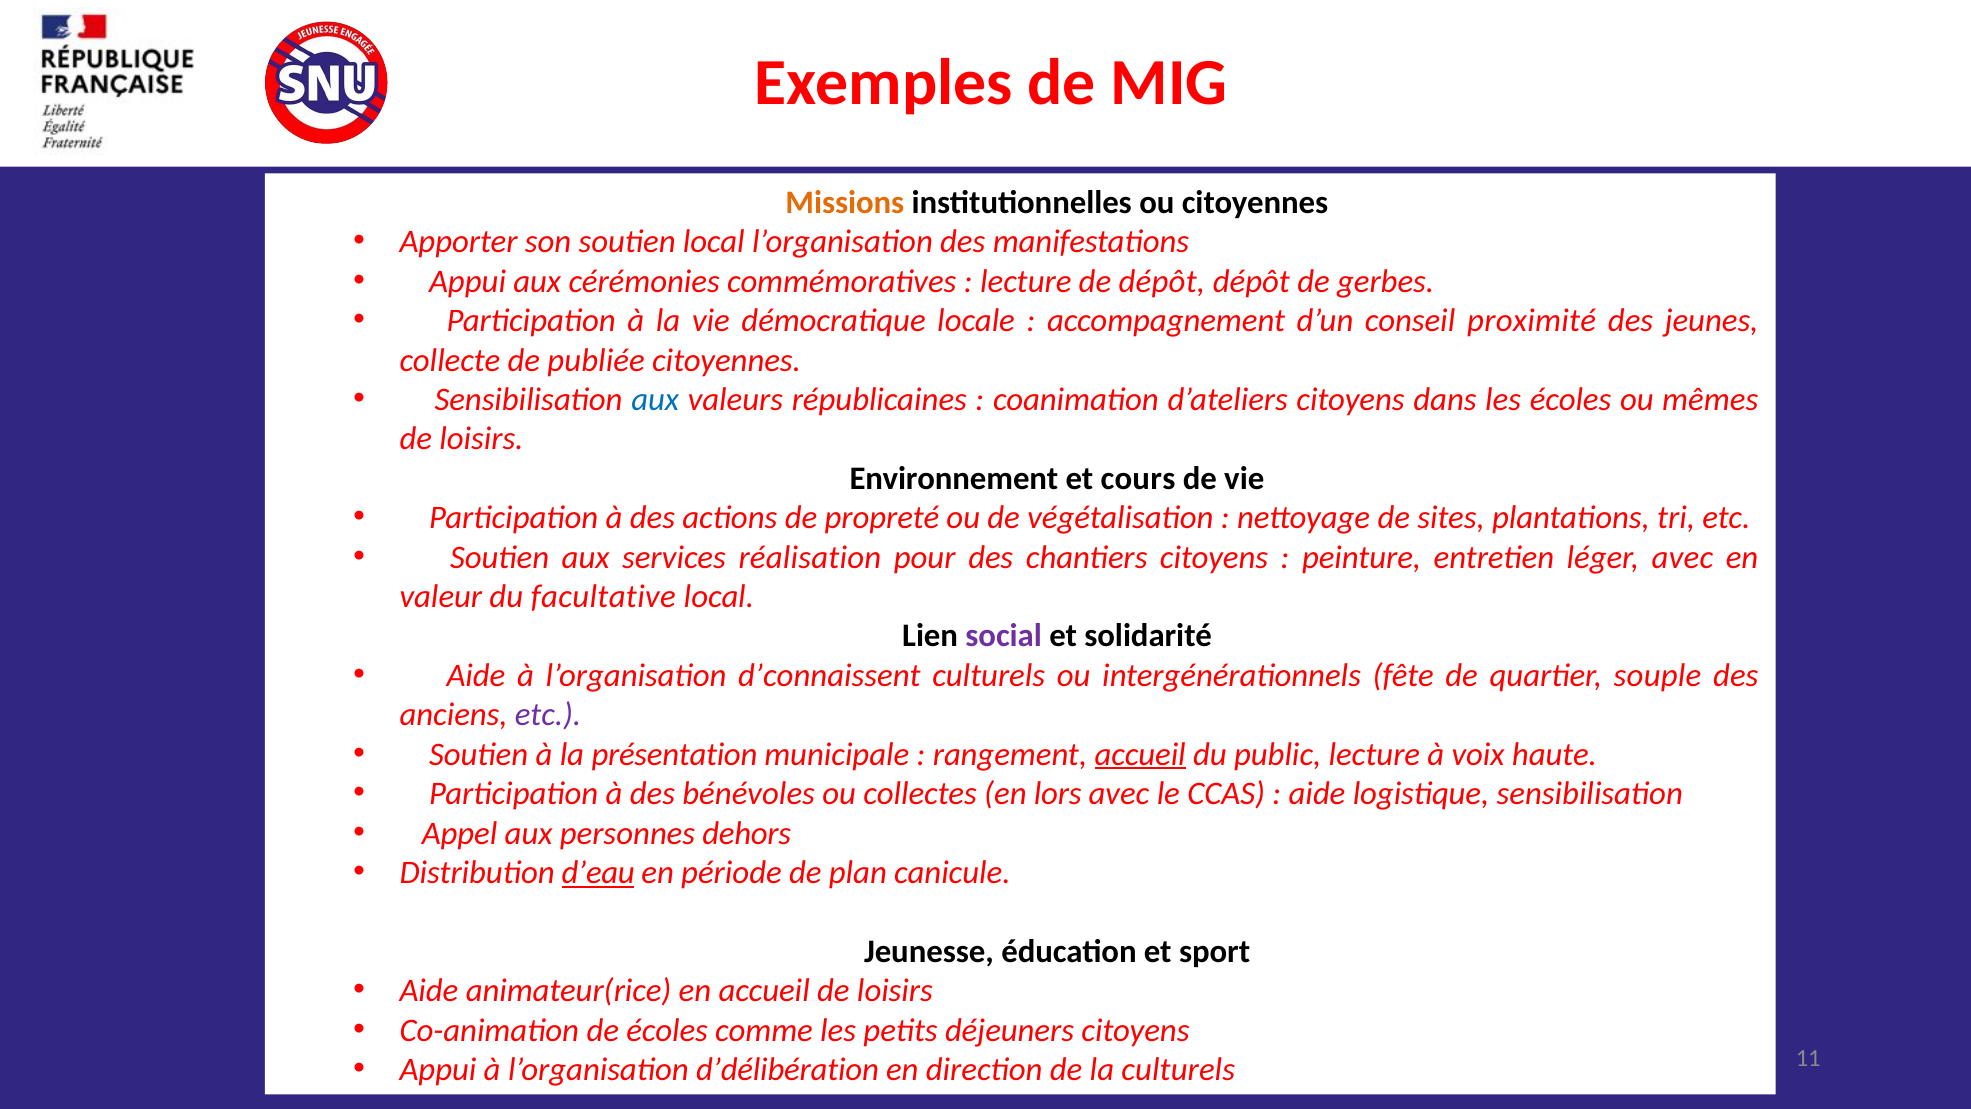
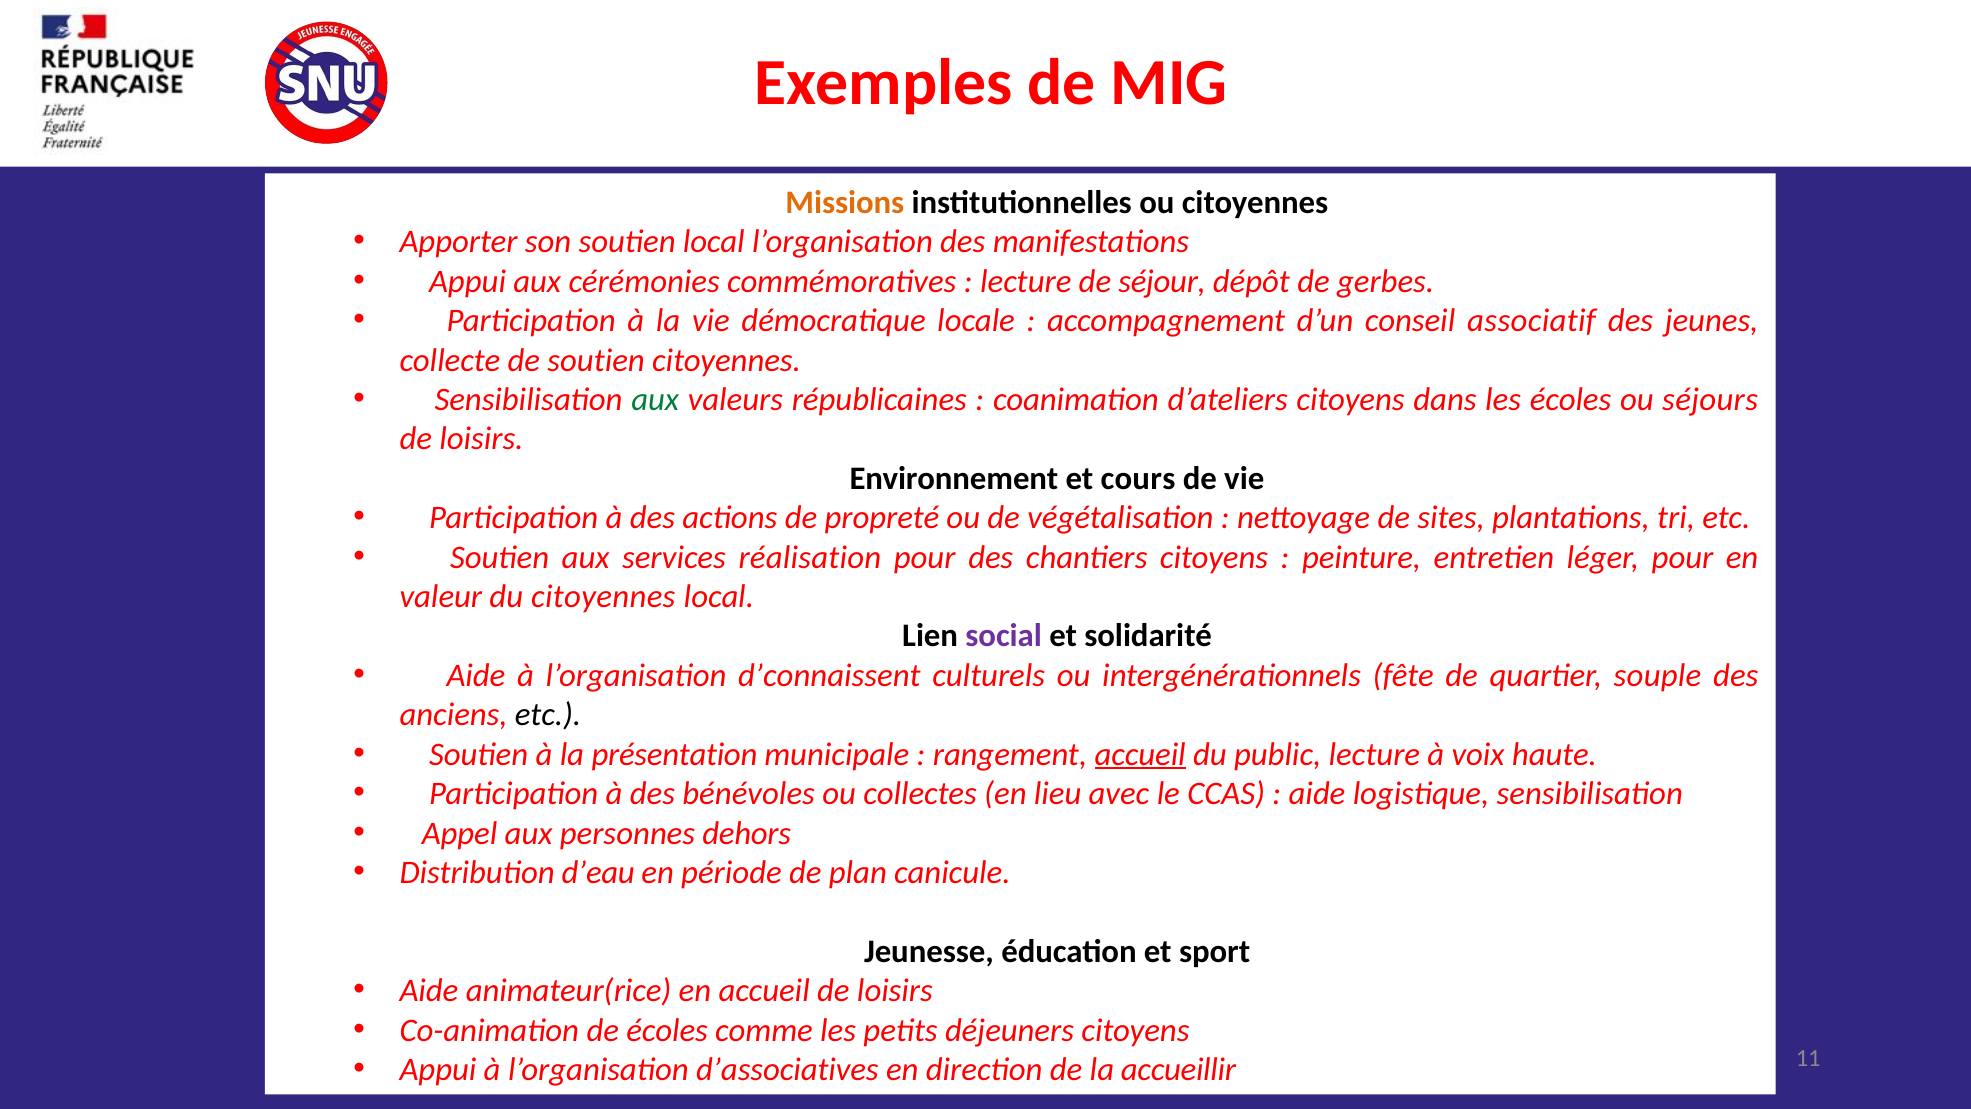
de dépôt: dépôt -> séjour (1162, 281)
proximité: proximité -> associatif (1532, 321)
de publiée: publiée -> soutien (596, 360)
aux colour: blue -> green (655, 400)
mêmes: mêmes -> séjours (1710, 400)
léger avec: avec -> pour (1683, 557)
du facultative: facultative -> citoyennes (603, 597)
etc colour: purple -> black (548, 715)
lors: lors -> lieu (1058, 794)
d’eau underline: present -> none (598, 872)
d’délibération: d’délibération -> d’associatives (787, 1069)
la culturels: culturels -> accueillir (1178, 1069)
